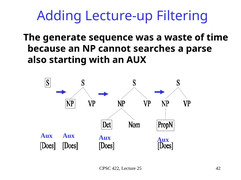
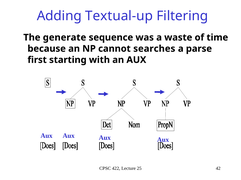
Lecture-up: Lecture-up -> Textual-up (119, 16)
also: also -> first (37, 60)
